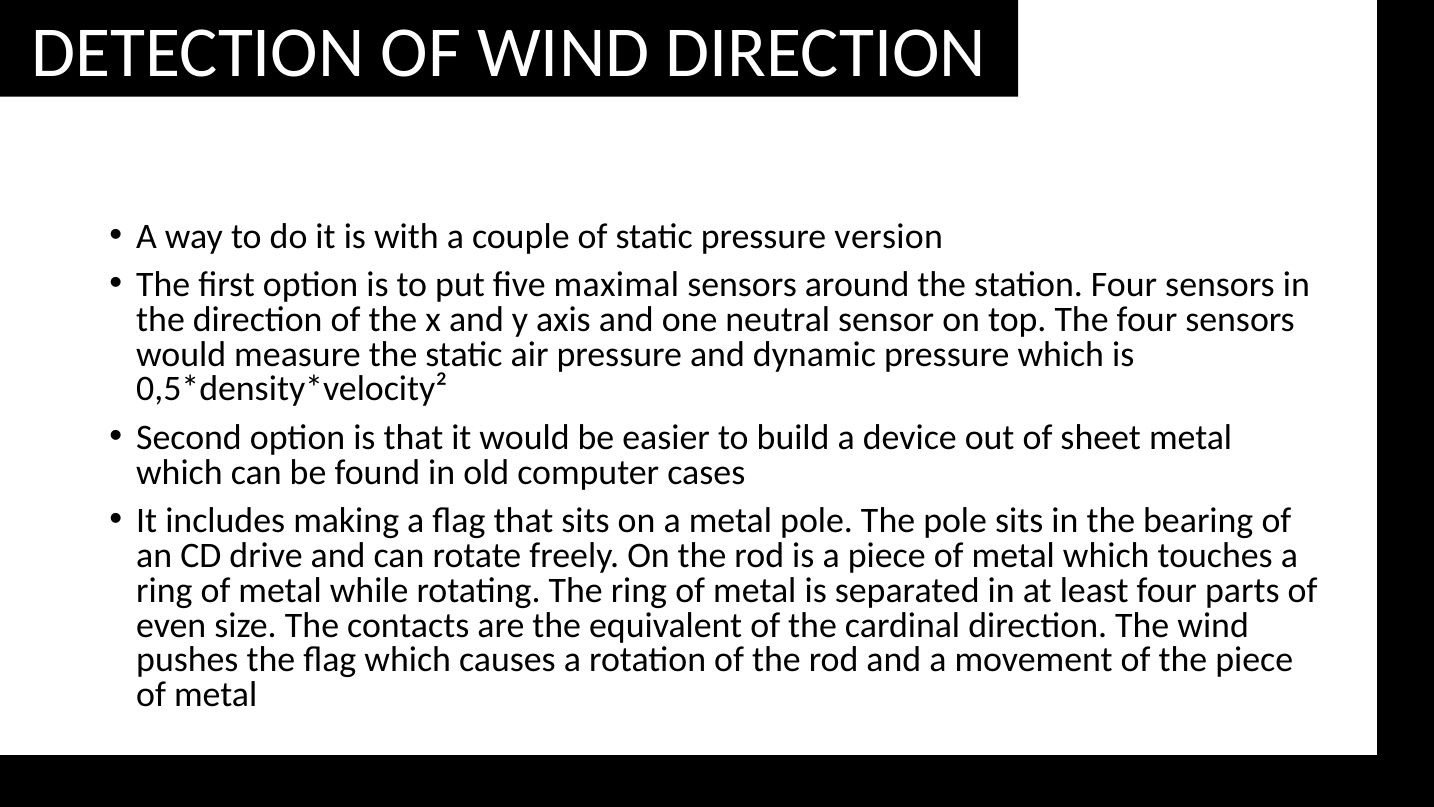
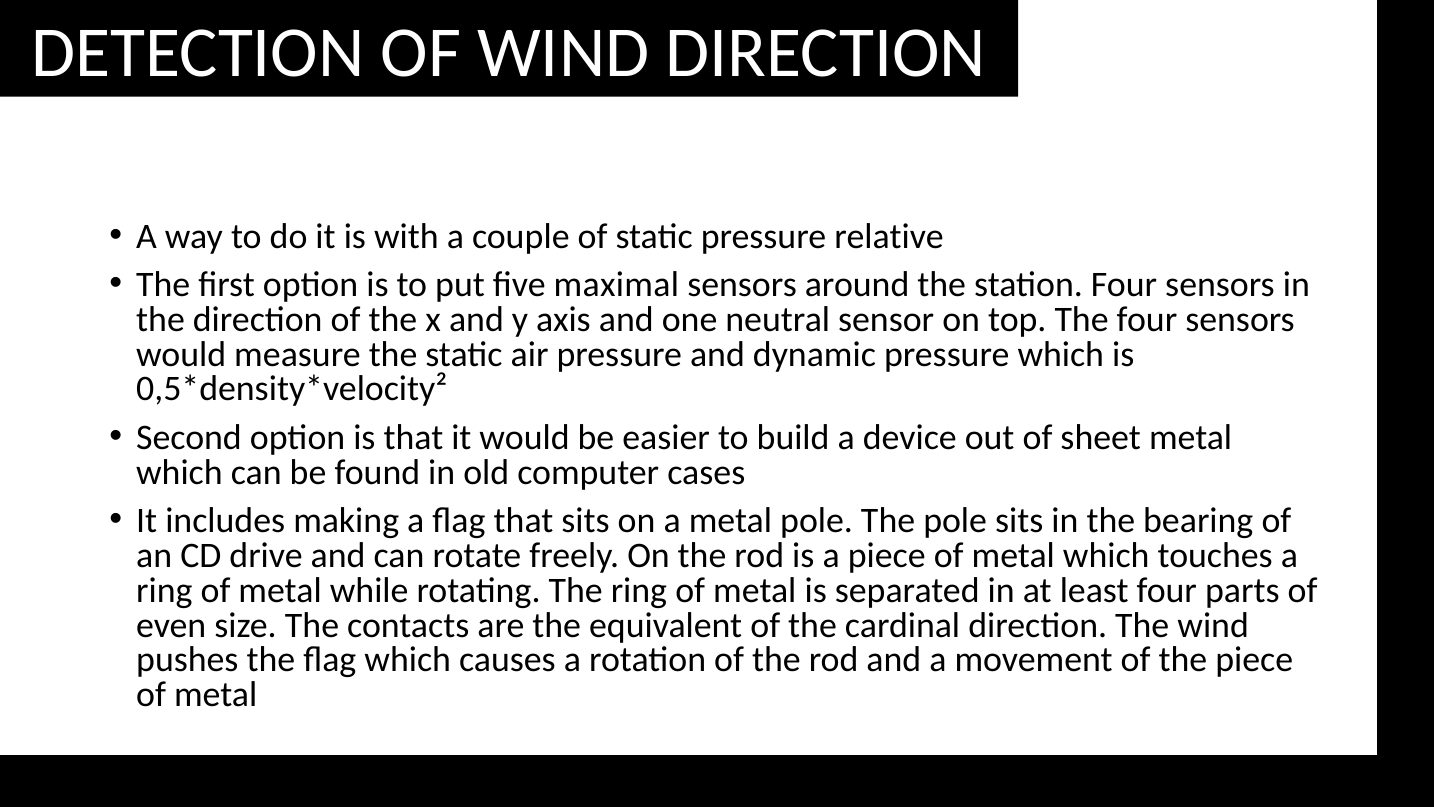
version: version -> relative (889, 236)
